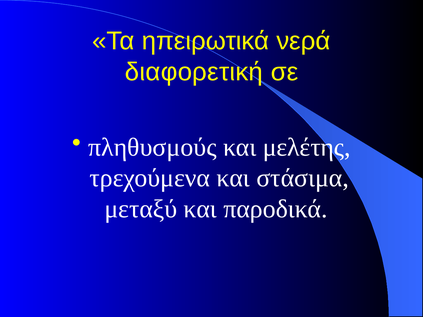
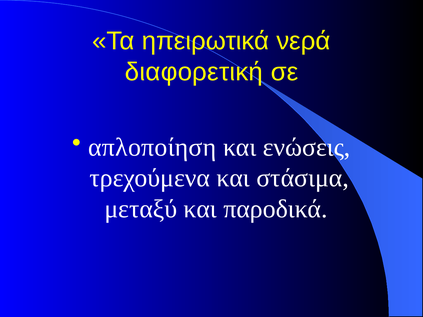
πληθυσμούς: πληθυσμούς -> απλοποίηση (152, 147)
μελέτης: μελέτης -> ενώσεις (307, 147)
